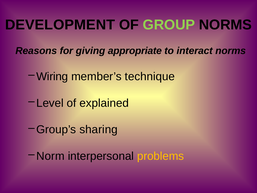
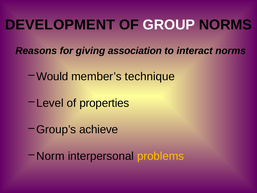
GROUP colour: light green -> white (169, 25)
appropriate: appropriate -> association (135, 51)
Wiring: Wiring -> Would (52, 76)
explained: explained -> properties (104, 103)
sharing: sharing -> achieve (99, 129)
